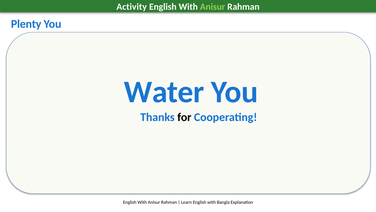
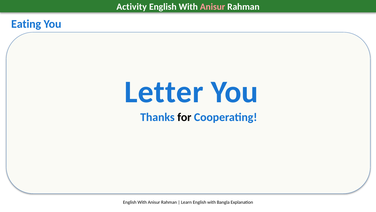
Anisur colour: light green -> pink (213, 7)
Plenty: Plenty -> Eating (26, 24)
Water: Water -> Letter (164, 92)
